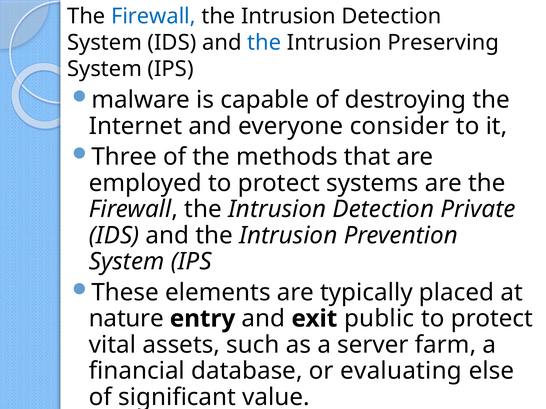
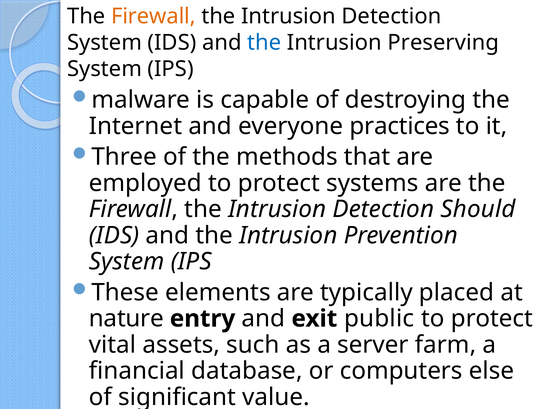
Firewall colour: blue -> orange (153, 16)
consider: consider -> practices (400, 126)
Private: Private -> Should (478, 210)
evaluating: evaluating -> computers (401, 371)
